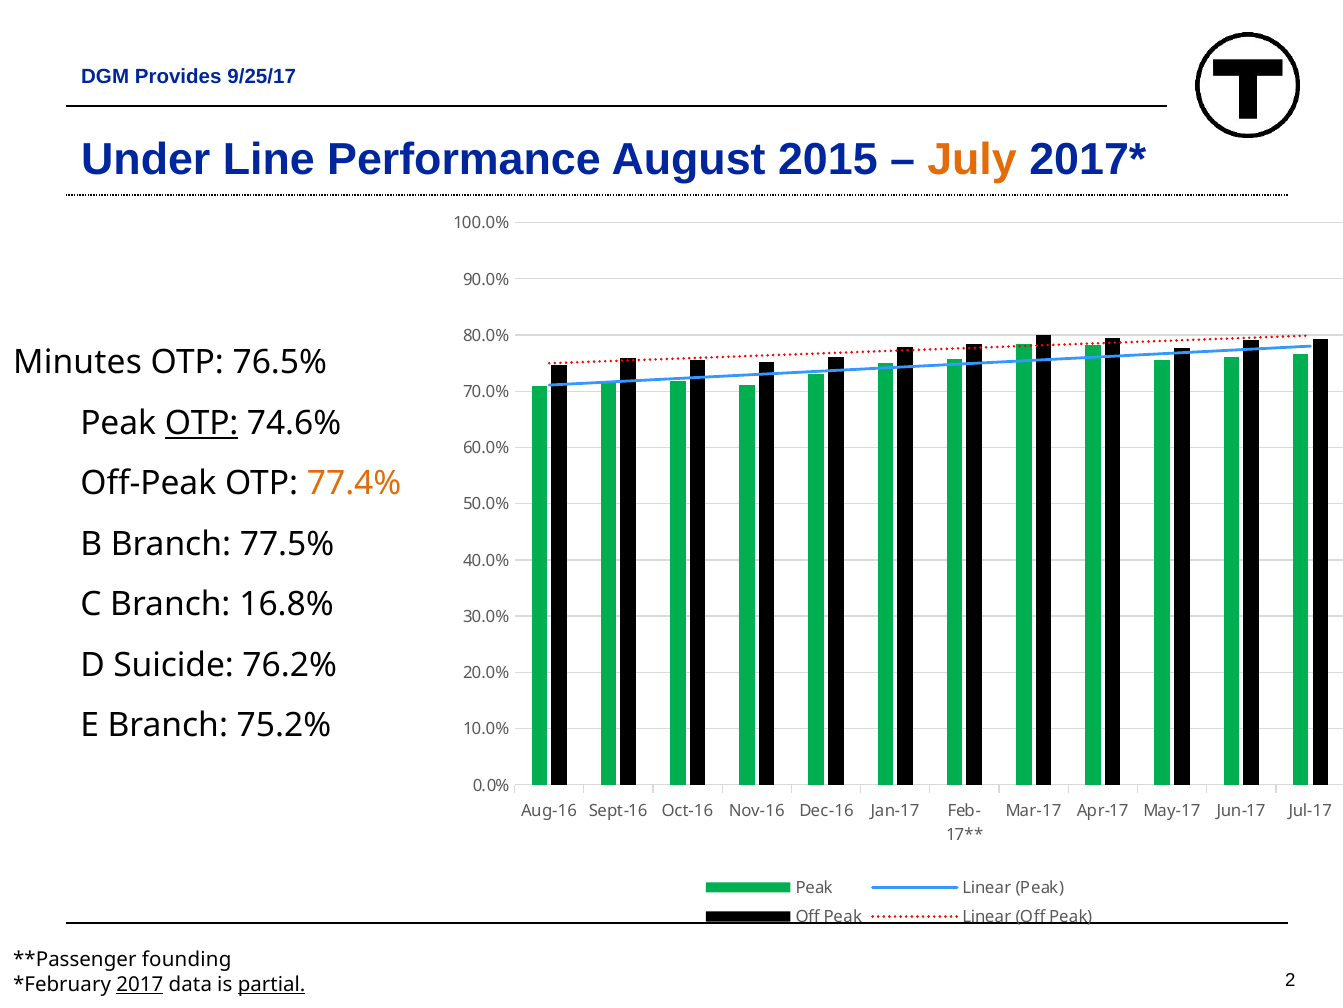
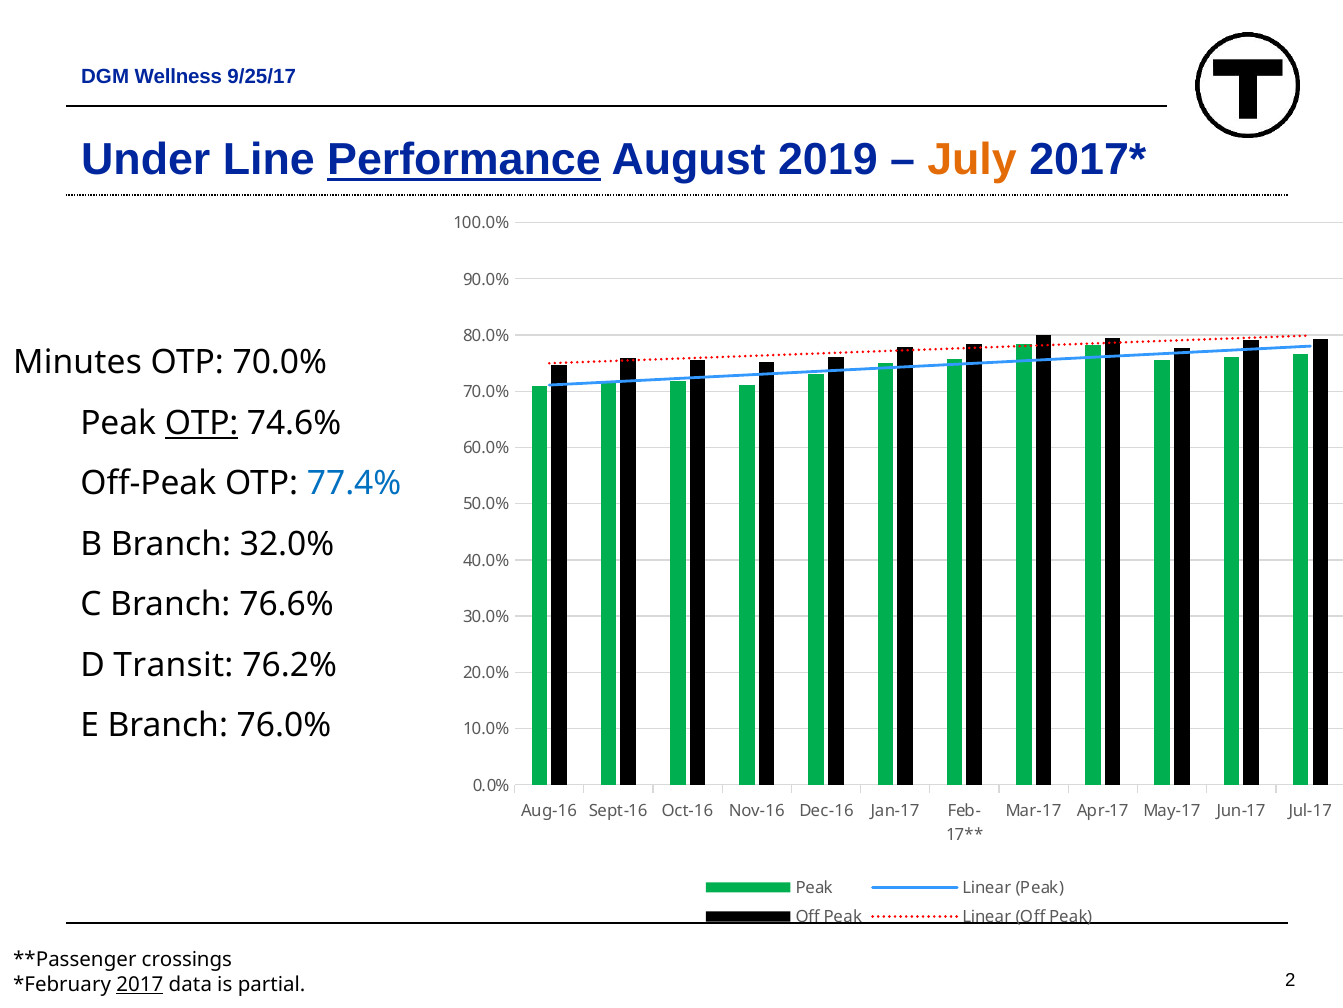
Provides: Provides -> Wellness (178, 76)
Performance underline: none -> present (464, 160)
2015: 2015 -> 2019 (828, 160)
OTP 76.5%: 76.5% -> 70.0% (280, 363)
77.4% colour: orange -> blue (354, 484)
77.5%: 77.5% -> 32.0% (287, 544)
16.8%: 16.8% -> 76.6% (287, 604)
Suicide: Suicide -> Transit (173, 665)
75.2%: 75.2% -> 76.0% (284, 725)
founding: founding -> crossings (187, 959)
partial underline: present -> none (272, 984)
